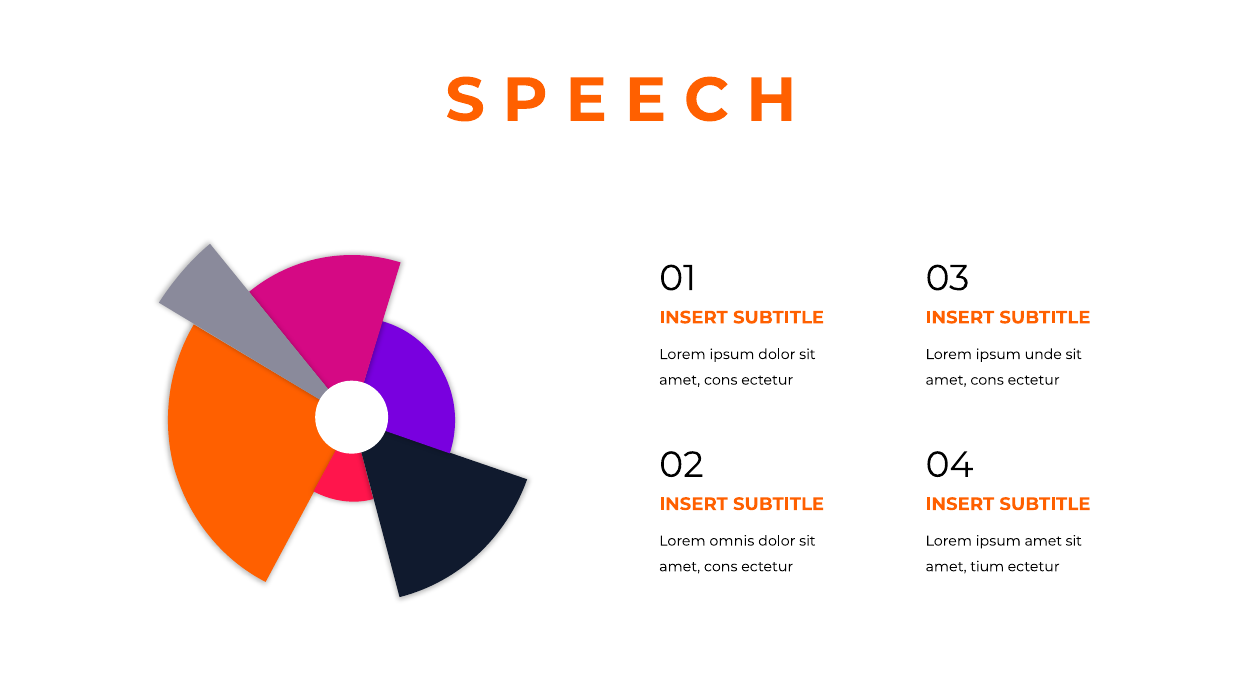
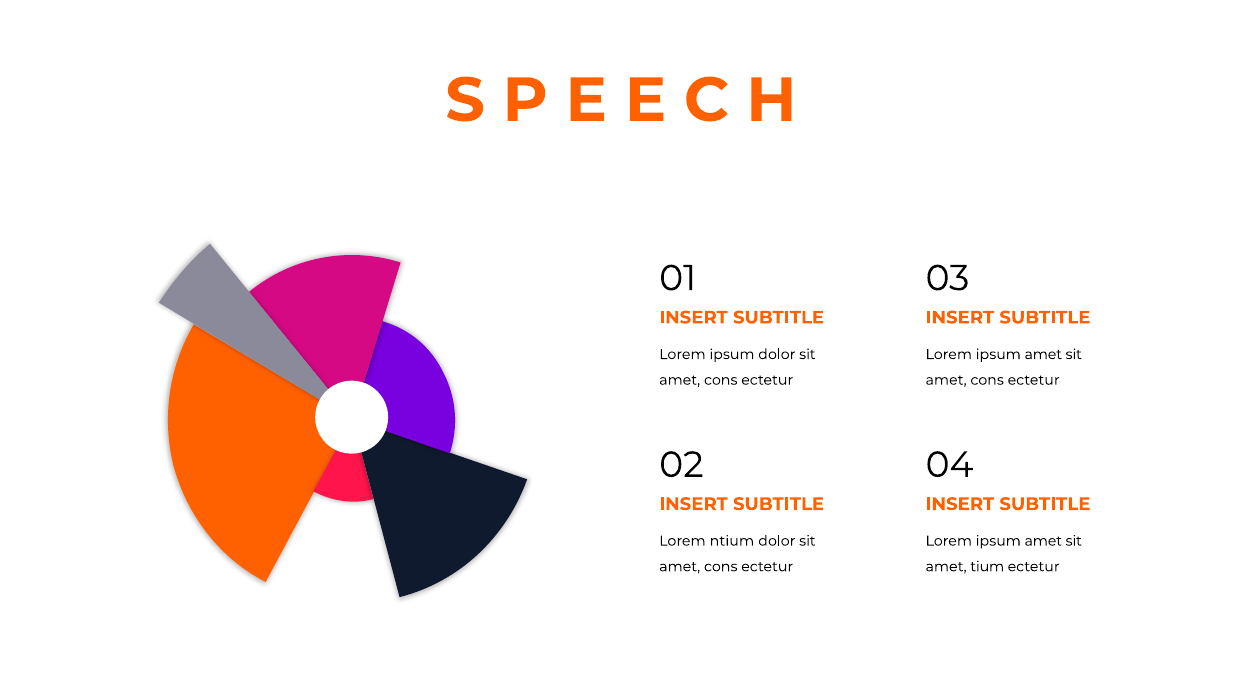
unde: unde -> amet (1043, 354)
omnis: omnis -> ntium (732, 541)
